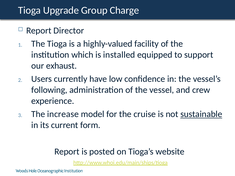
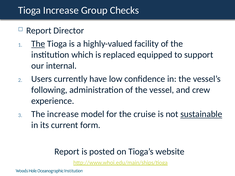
Tioga Upgrade: Upgrade -> Increase (61, 10)
Charge: Charge -> Checks (124, 10)
The underline: none -> present (38, 44)
installed: installed -> replaced (119, 55)
exhaust: exhaust -> internal (61, 66)
